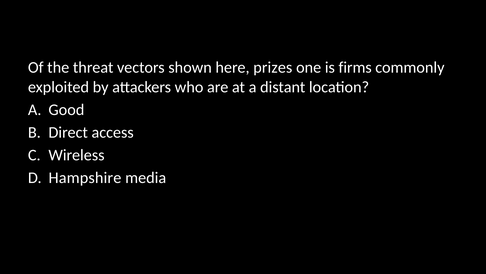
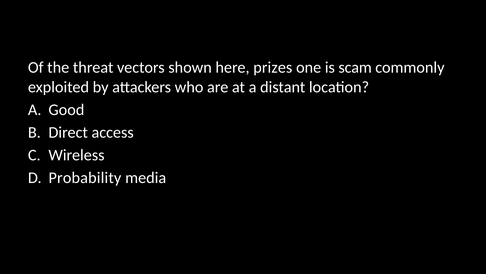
firms: firms -> scam (355, 67)
Hampshire: Hampshire -> Probability (85, 178)
